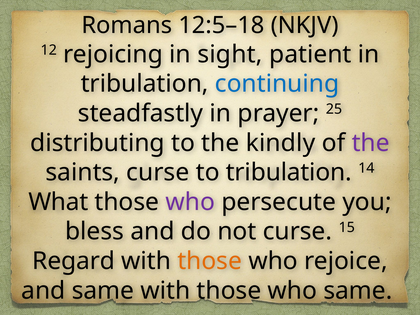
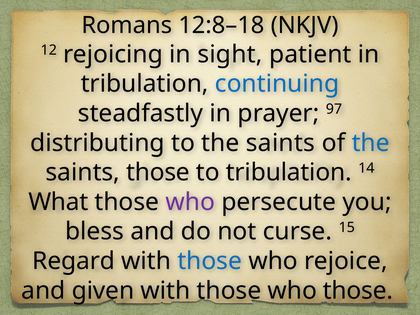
12:5–18: 12:5–18 -> 12:8–18 (221, 25)
25: 25 -> 97 (334, 109)
to the kindly: kindly -> saints (280, 143)
the colour: purple -> blue (371, 143)
saints curse: curse -> those (158, 172)
those colour: orange -> blue (210, 261)
and same: same -> given (103, 291)
who same: same -> those (358, 291)
